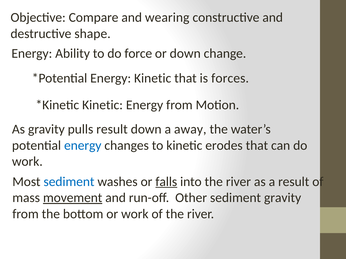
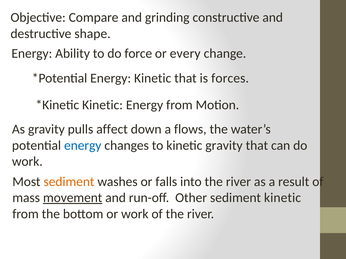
wearing: wearing -> grinding (167, 18)
or down: down -> every (185, 54)
pulls result: result -> affect (112, 130)
away: away -> flows (190, 130)
kinetic erodes: erodes -> gravity (224, 146)
sediment colour: blue -> orange (69, 182)
falls underline: present -> none (166, 182)
sediment gravity: gravity -> kinetic (283, 198)
